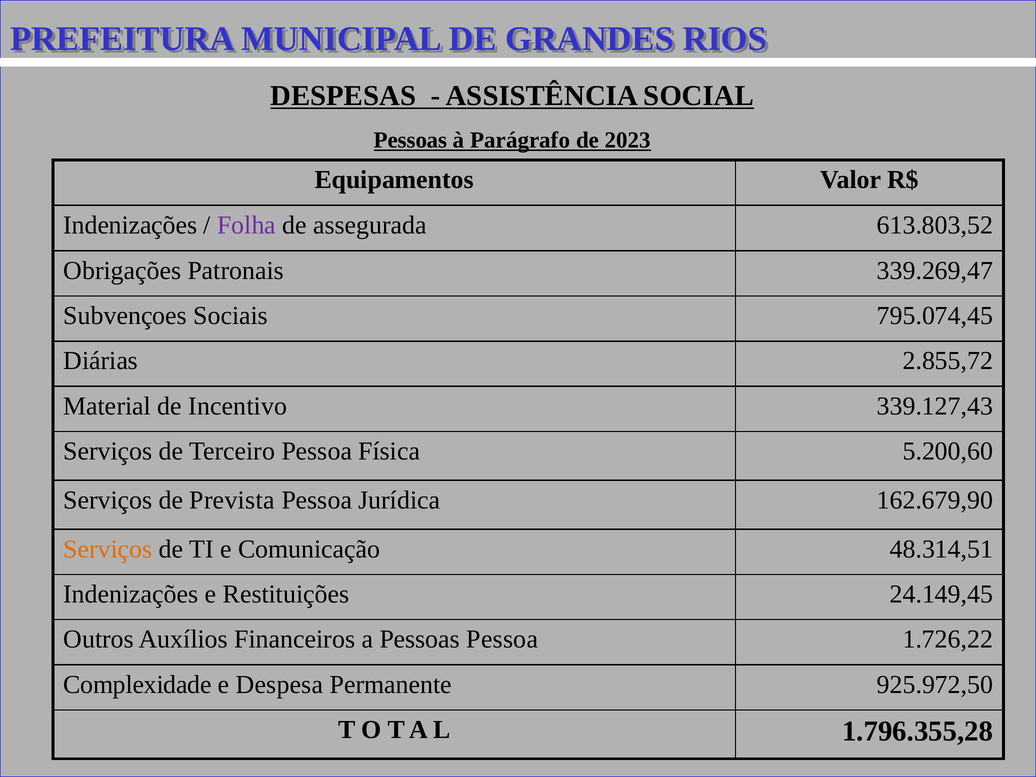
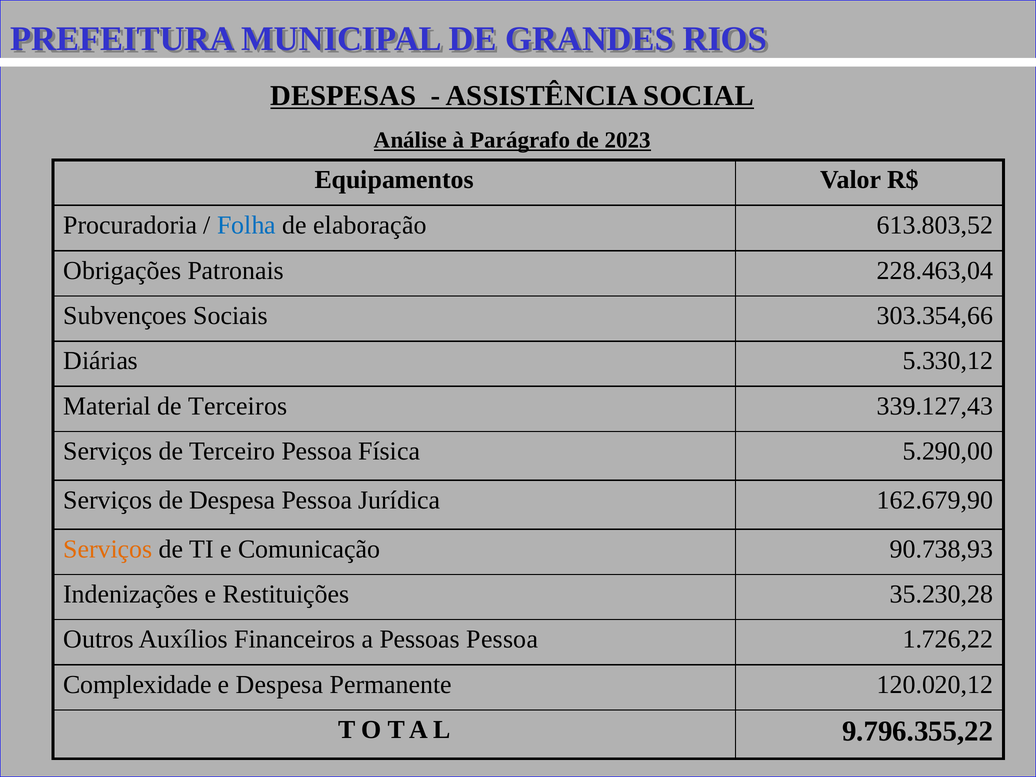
Pessoas: Pessoas -> Análise (410, 140)
Indenizações: Indenizações -> Procuradoria (130, 225)
Folha colour: purple -> blue (246, 225)
assegurada: assegurada -> elaboração (370, 225)
339.269,47: 339.269,47 -> 228.463,04 (935, 271)
795.074,45: 795.074,45 -> 303.354,66 (935, 316)
2.855,72: 2.855,72 -> 5.330,12 (948, 361)
Incentivo: Incentivo -> Terceiros (238, 406)
5.200,60: 5.200,60 -> 5.290,00 (948, 451)
de Prevista: Prevista -> Despesa (232, 500)
48.314,51: 48.314,51 -> 90.738,93 (941, 549)
24.149,45: 24.149,45 -> 35.230,28 (941, 594)
925.972,50: 925.972,50 -> 120.020,12 (935, 684)
1.796.355,28: 1.796.355,28 -> 9.796.355,22 (918, 731)
